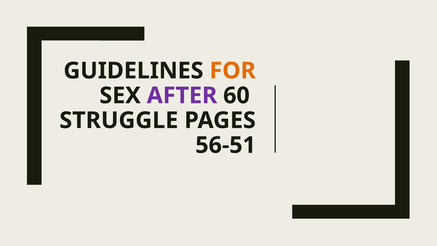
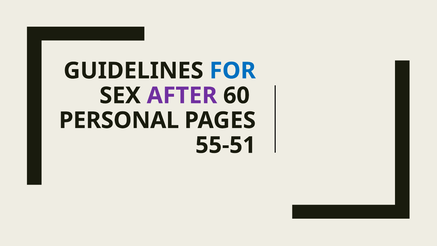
FOR colour: orange -> blue (233, 71)
STRUGGLE: STRUGGLE -> PERSONAL (119, 120)
56-51: 56-51 -> 55-51 (226, 145)
